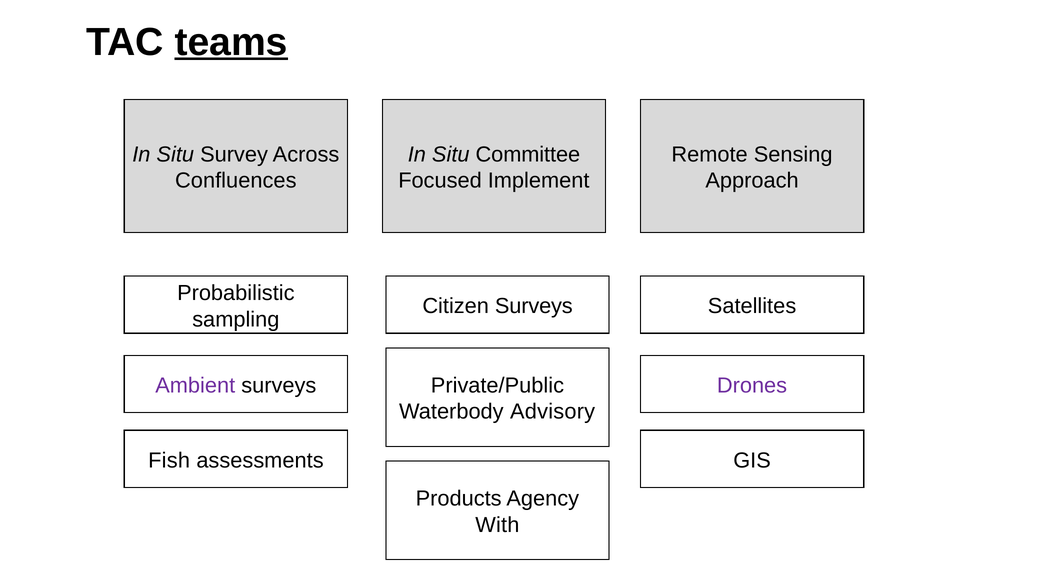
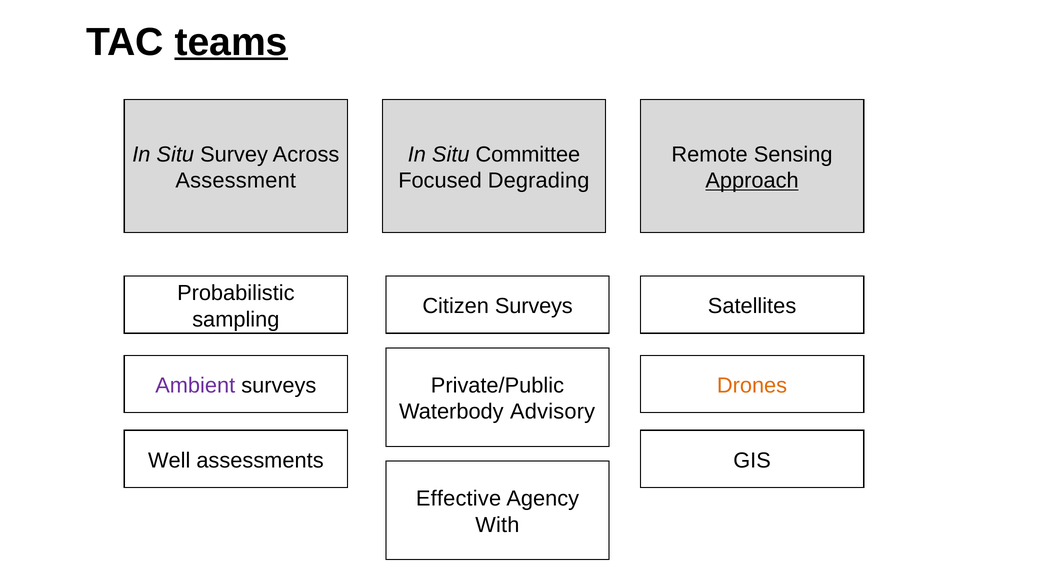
Confluences: Confluences -> Assessment (236, 180)
Implement: Implement -> Degrading (539, 180)
Approach underline: none -> present (752, 180)
Drones colour: purple -> orange (752, 385)
Fish: Fish -> Well (169, 460)
Products: Products -> Effective (459, 499)
